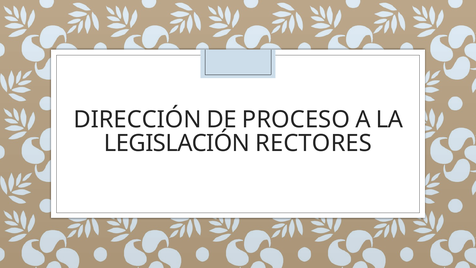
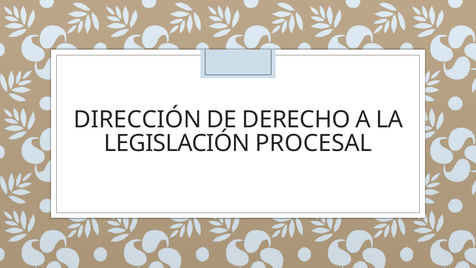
PROCESO: PROCESO -> DERECHO (296, 120)
RECTORES: RECTORES -> PROCESAL (314, 143)
